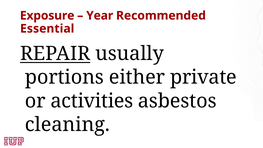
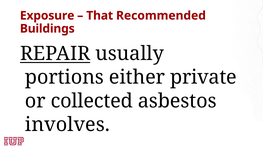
Year: Year -> That (100, 16)
Essential: Essential -> Buildings (47, 29)
activities: activities -> collected (92, 101)
cleaning: cleaning -> involves (67, 125)
